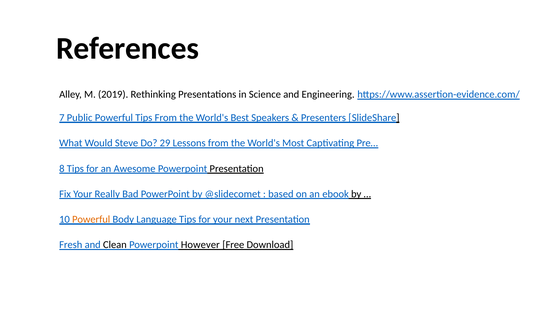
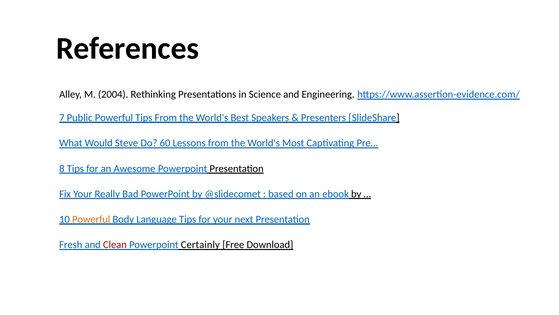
2019: 2019 -> 2004 (113, 94)
29: 29 -> 60 (165, 143)
Clean colour: black -> red (115, 244)
However: However -> Certainly (200, 244)
